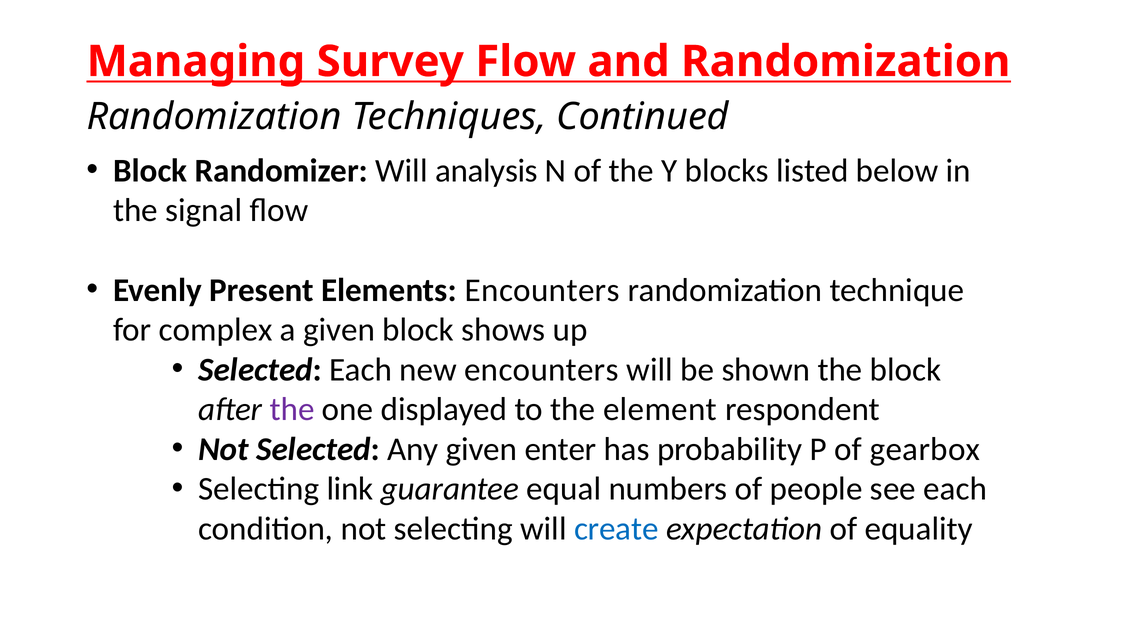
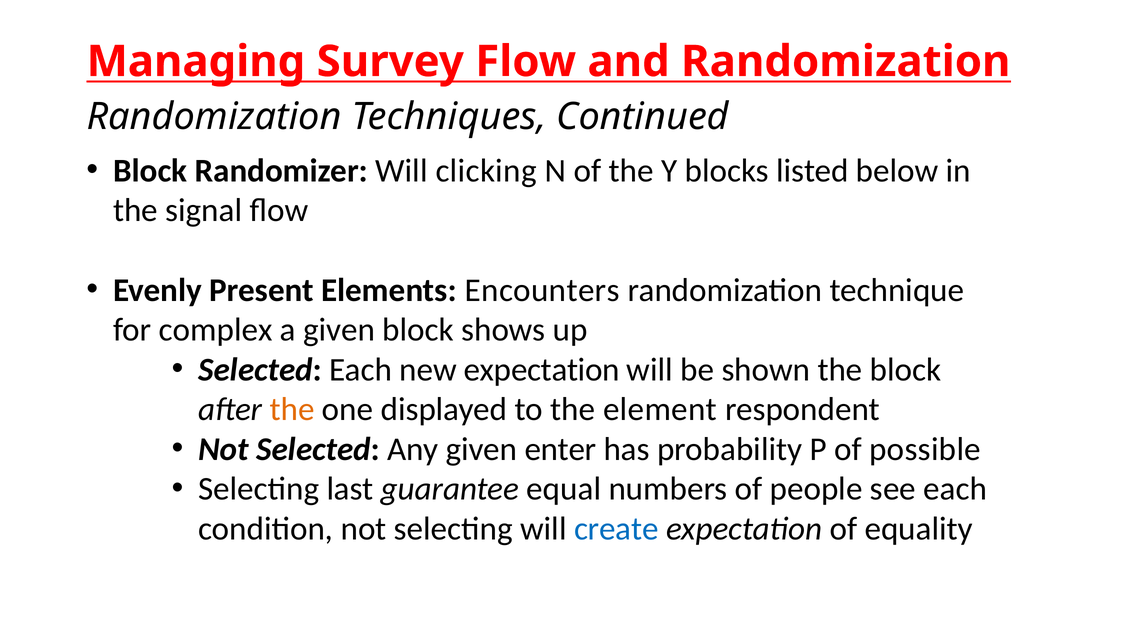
analysis: analysis -> clicking (486, 171)
new encounters: encounters -> expectation (542, 370)
the colour: purple -> orange (292, 409)
gearbox: gearbox -> possible (925, 449)
link: link -> last (350, 489)
